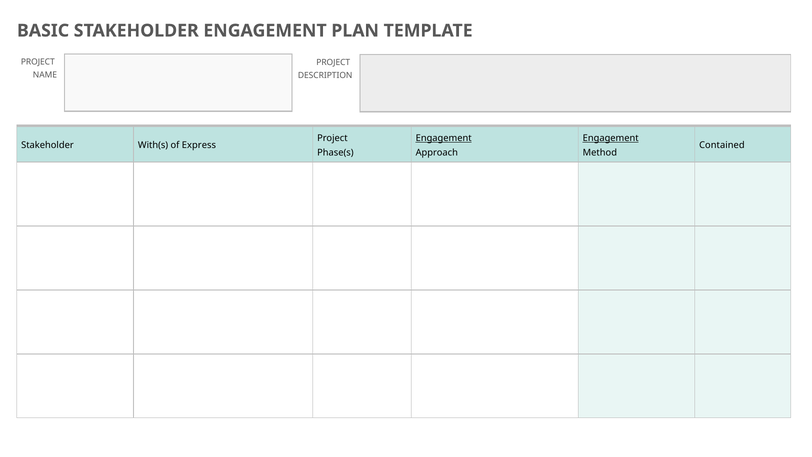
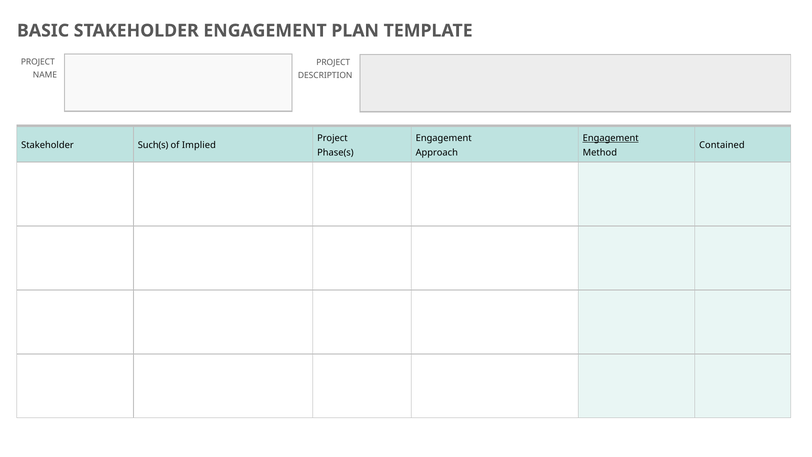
Engagement underline: present -> none (444, 138)
With(s: With(s -> Such(s (153, 145)
Express: Express -> Implied (199, 145)
